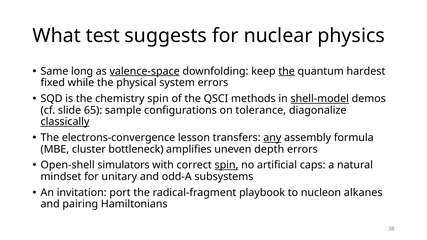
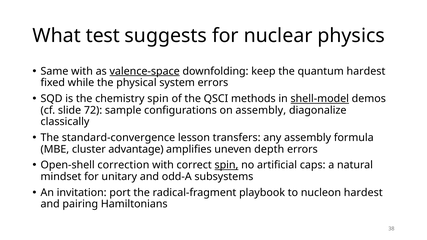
Same long: long -> with (82, 71)
the underline: present -> none (287, 71)
65: 65 -> 72 (93, 110)
on tolerance: tolerance -> assembly (261, 110)
classically underline: present -> none (65, 122)
electrons-convergence: electrons-convergence -> standard-convergence (118, 138)
any underline: present -> none (272, 138)
bottleneck: bottleneck -> advantage (136, 149)
simulators: simulators -> correction (123, 165)
nucleon alkanes: alkanes -> hardest (363, 193)
